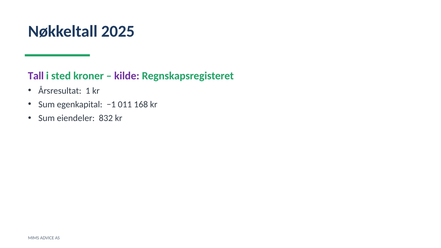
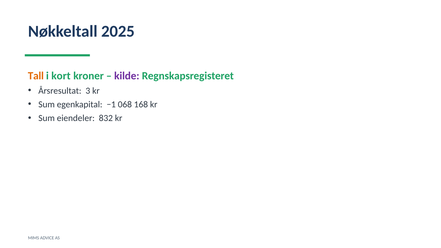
Tall colour: purple -> orange (36, 76)
sted: sted -> kort (61, 76)
1: 1 -> 3 (88, 91)
011: 011 -> 068 (125, 104)
